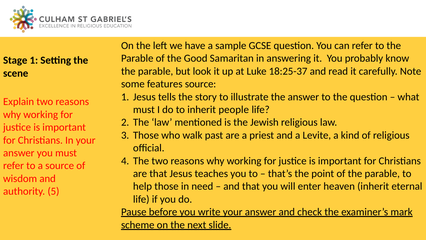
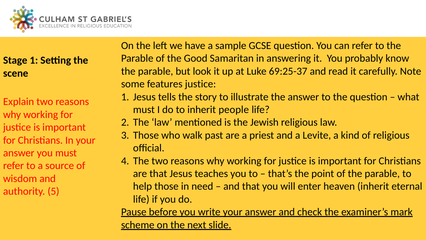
18:25-37: 18:25-37 -> 69:25-37 (288, 71)
features source: source -> justice (200, 84)
